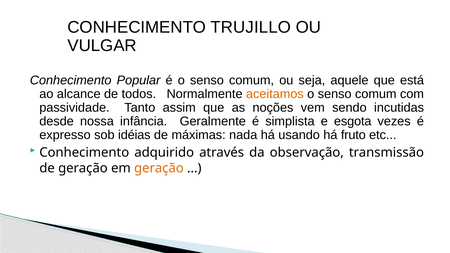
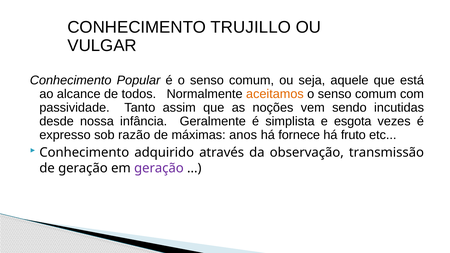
idéias: idéias -> razão (134, 135)
nada: nada -> anos (243, 135)
usando: usando -> fornece (299, 135)
geração colour: orange -> purple (159, 168)
